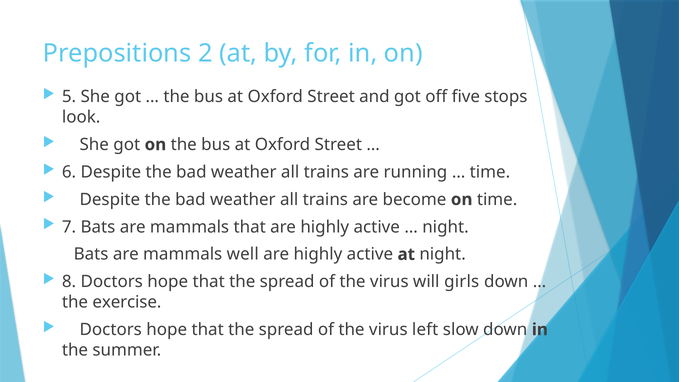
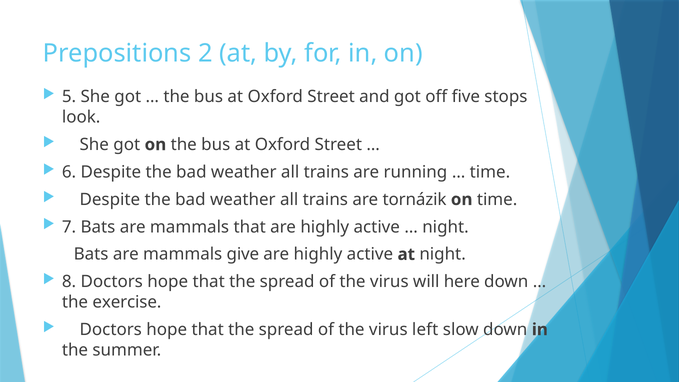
become: become -> tornázik (415, 199)
well: well -> give (243, 254)
girls: girls -> here (462, 282)
